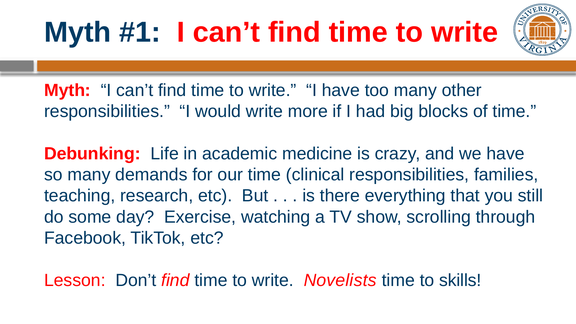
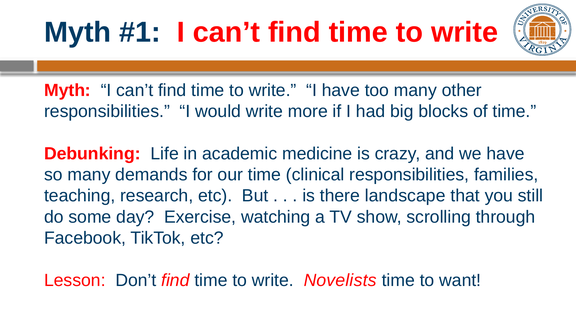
everything: everything -> landscape (405, 196)
skills: skills -> want (460, 280)
